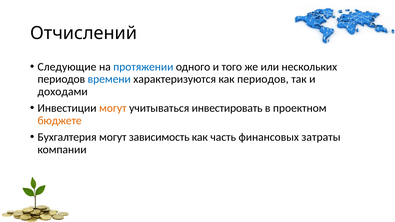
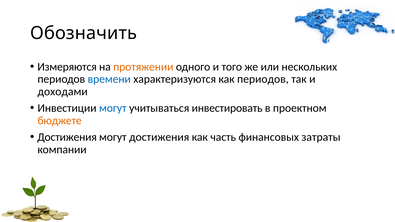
Отчислений: Отчислений -> Обозначить (84, 33)
Следующие: Следующие -> Измеряются (67, 67)
протяжении colour: blue -> orange (143, 67)
могут colour: orange -> blue (113, 108)
Бухгалтерия: Бухгалтерия -> Достижения (67, 137)
могут зависимость: зависимость -> достижения (159, 137)
